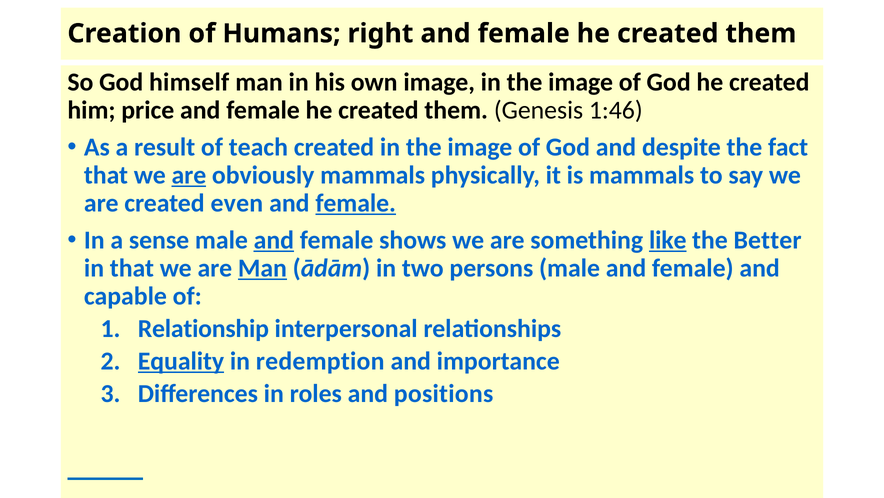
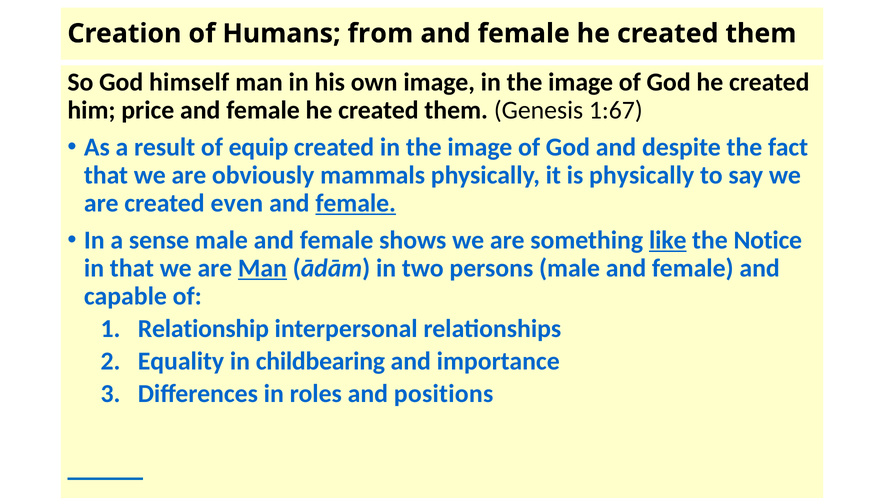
right: right -> from (380, 33)
1:46: 1:46 -> 1:67 (616, 110)
teach: teach -> equip (259, 147)
are underline: present -> none (189, 175)
is mammals: mammals -> physically (642, 175)
and underline: present -> none (274, 240)
Better: Better -> Notice (768, 240)
Equality underline: present -> none (181, 361)
redemption: redemption -> childbearing (320, 361)
